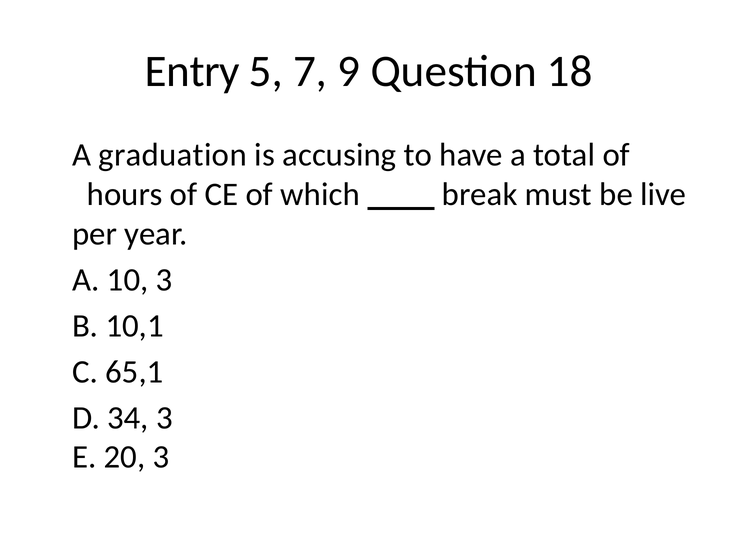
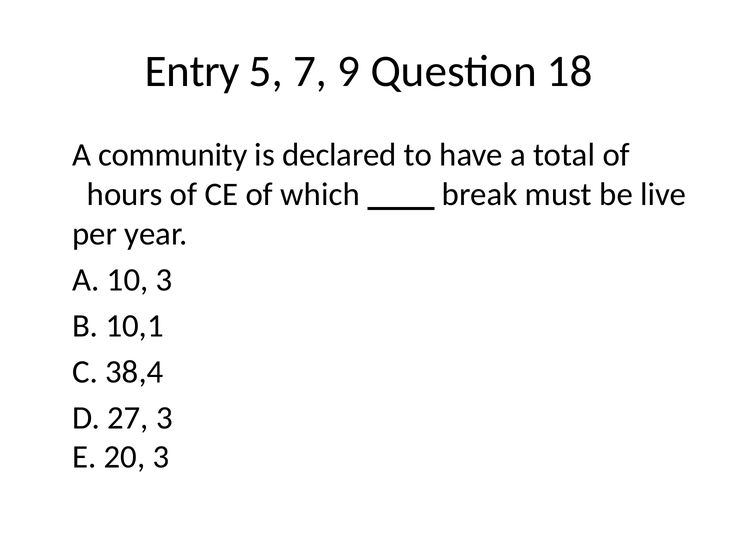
graduation: graduation -> community (173, 155)
accusing: accusing -> declared (339, 155)
65,1: 65,1 -> 38,4 (134, 372)
34: 34 -> 27 (128, 418)
